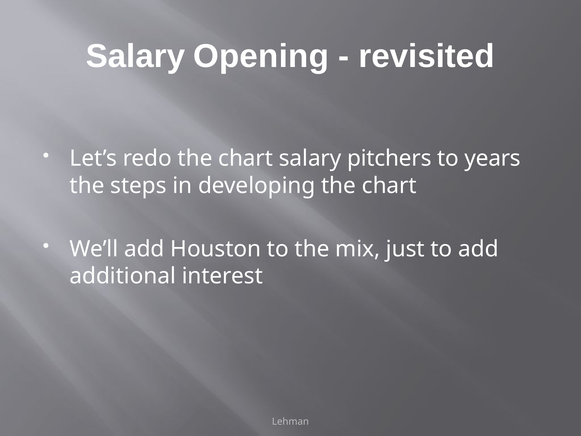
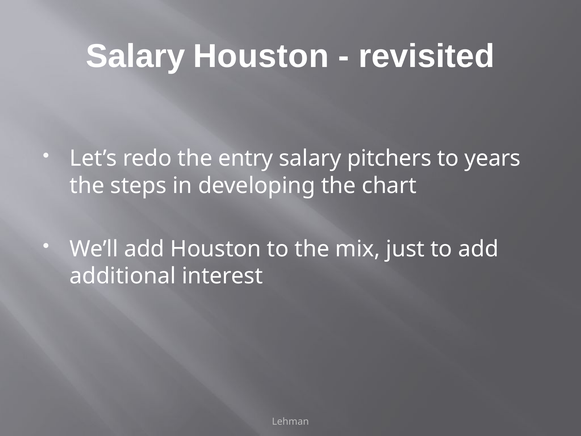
Salary Opening: Opening -> Houston (261, 56)
redo the chart: chart -> entry (246, 158)
